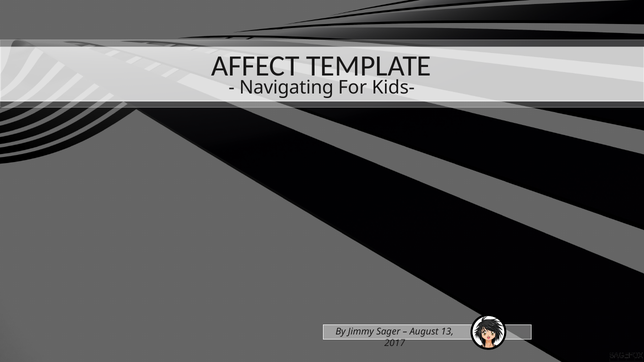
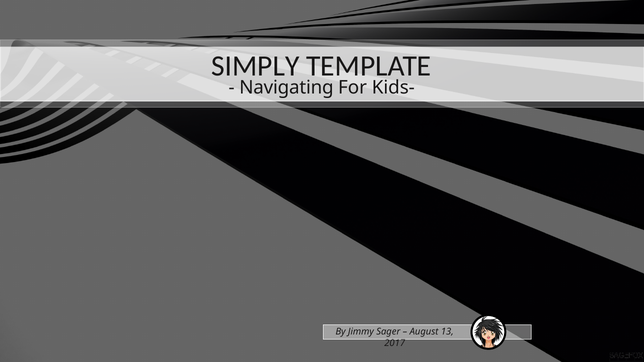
AFFECT: AFFECT -> SIMPLY (255, 66)
